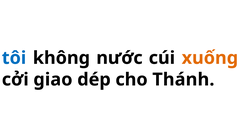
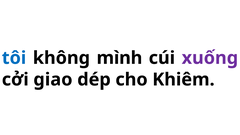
nước: nước -> mình (119, 58)
xuống colour: orange -> purple (210, 58)
Thánh: Thánh -> Khiêm (183, 80)
